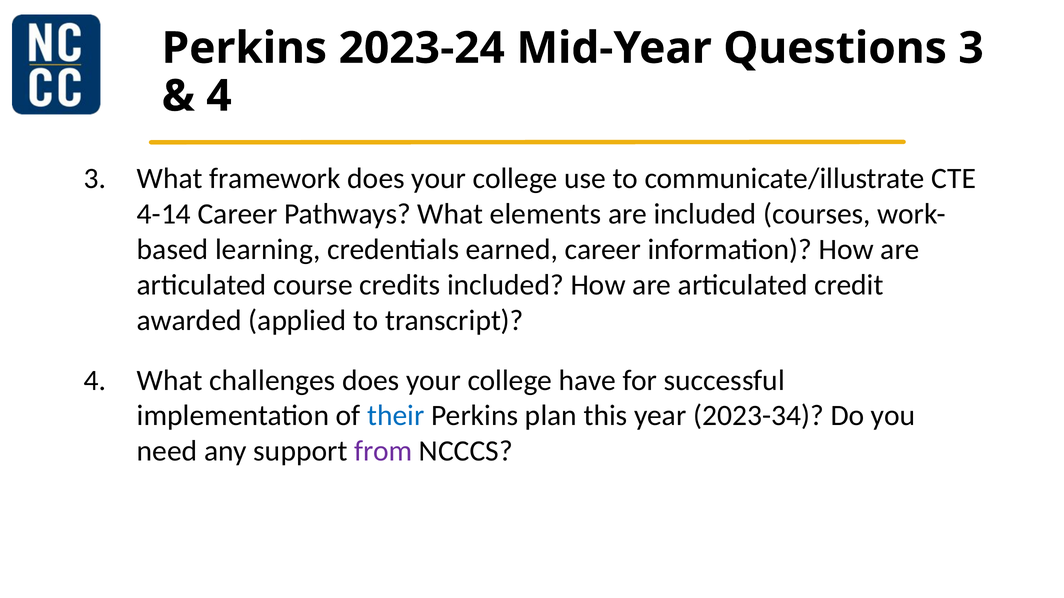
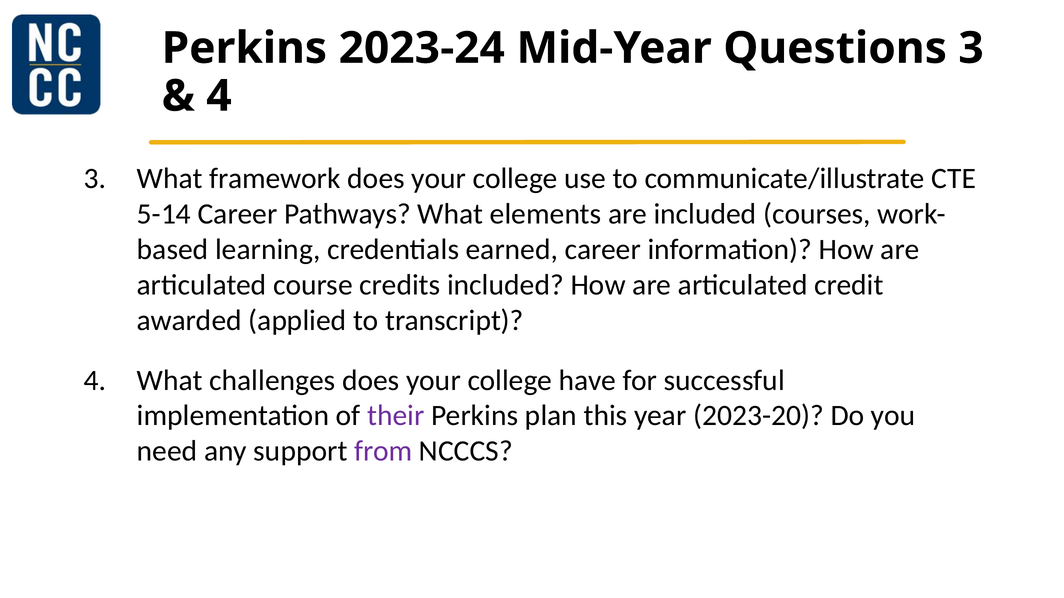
4-14: 4-14 -> 5-14 (164, 214)
their colour: blue -> purple (396, 416)
2023-34: 2023-34 -> 2023-20 (758, 416)
